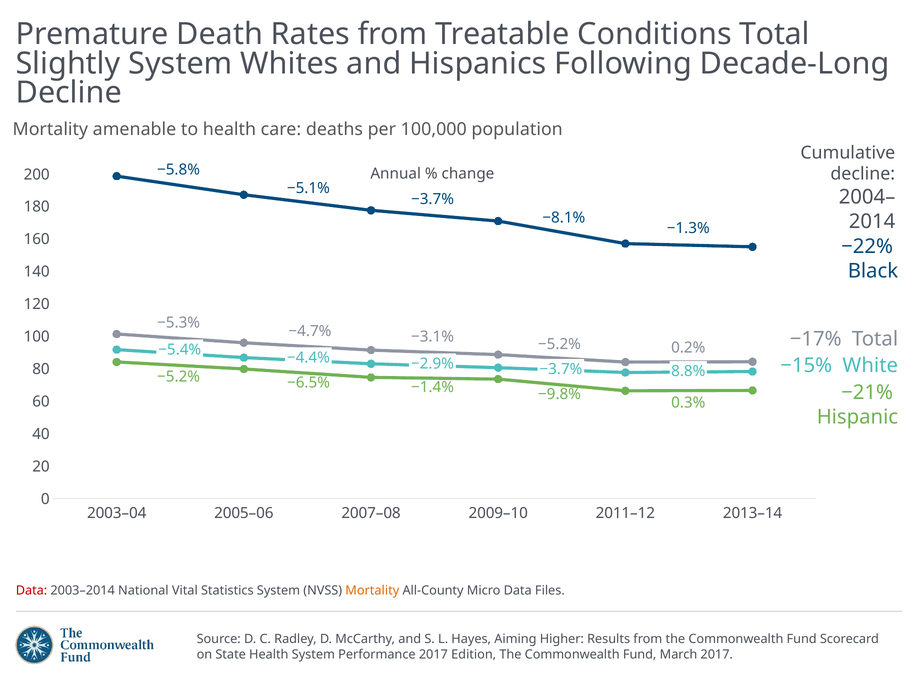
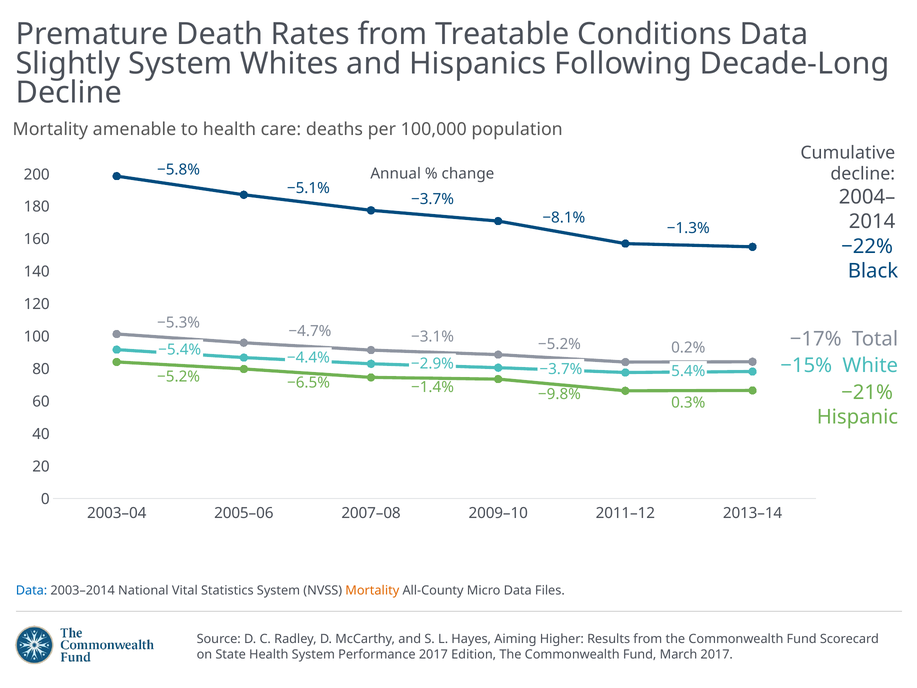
Conditions Total: Total -> Data (774, 34)
8.8%: 8.8% -> 5.4% (688, 371)
Data colour: red -> blue (31, 590)
